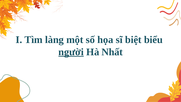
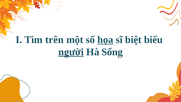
làng: làng -> trên (54, 40)
họa underline: none -> present (105, 40)
Nhất: Nhất -> Sống (112, 52)
